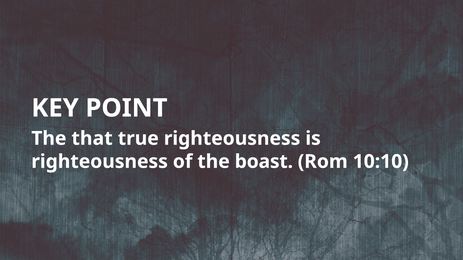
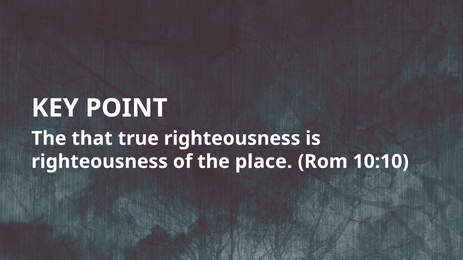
boast: boast -> place (264, 162)
